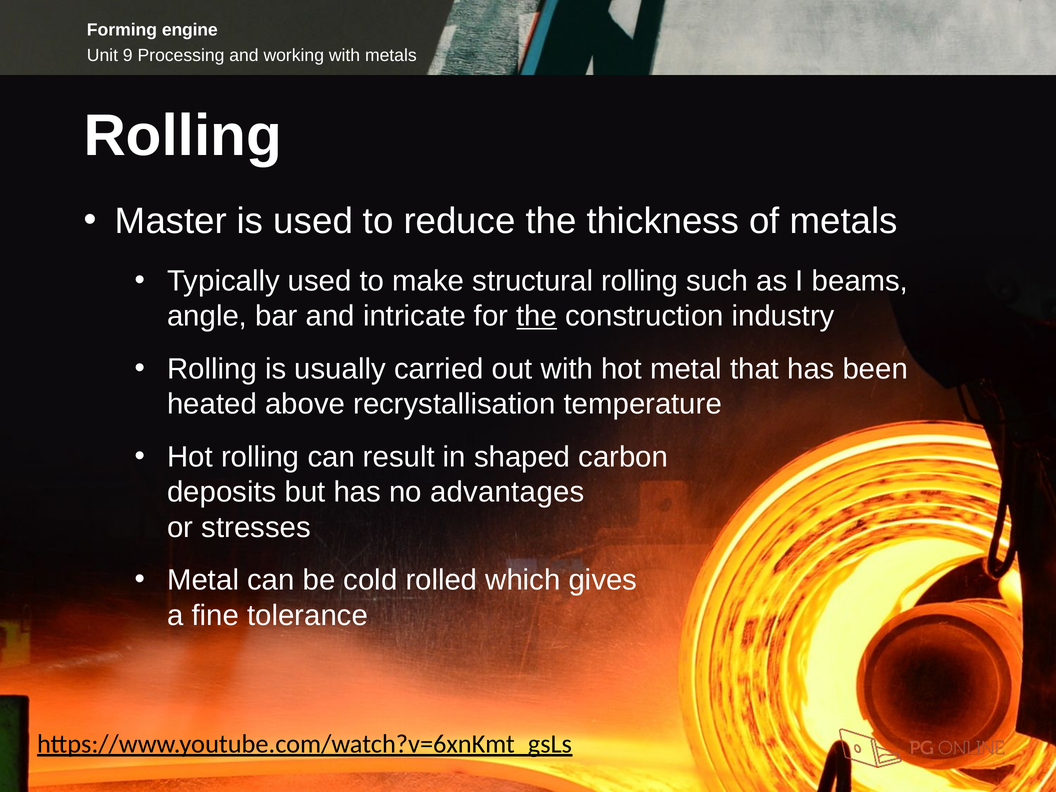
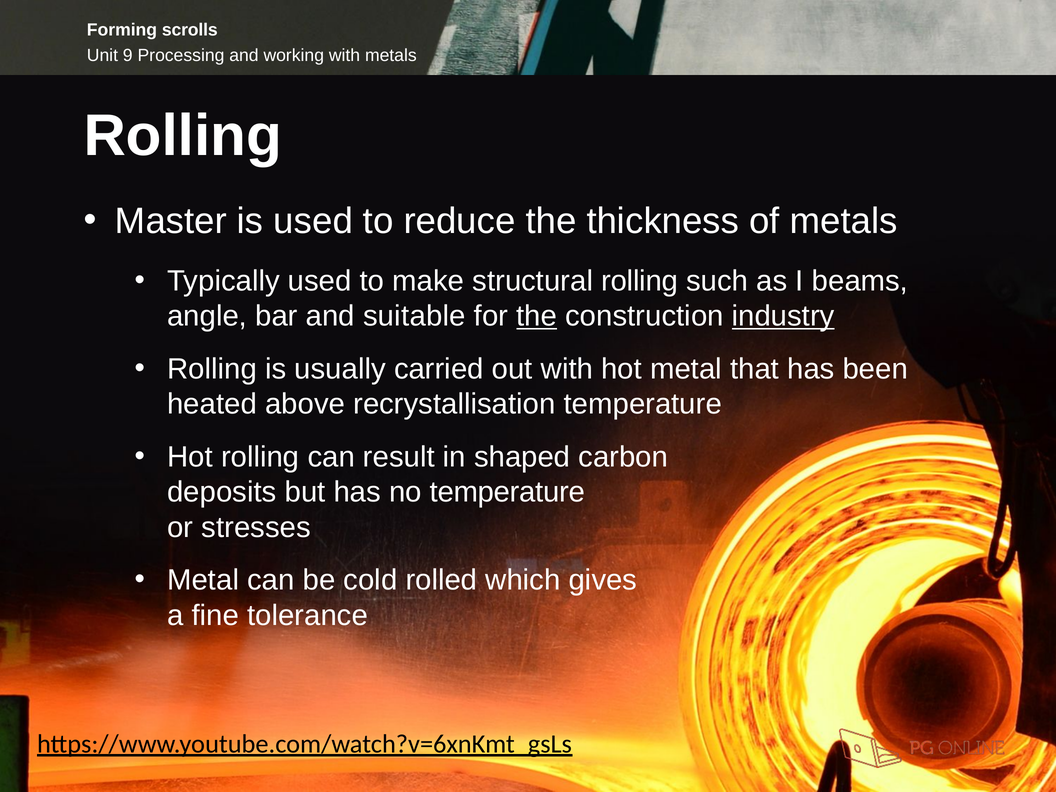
engine: engine -> scrolls (190, 30)
intricate: intricate -> suitable (414, 316)
industry underline: none -> present (783, 316)
no advantages: advantages -> temperature (508, 492)
